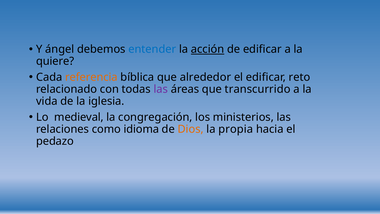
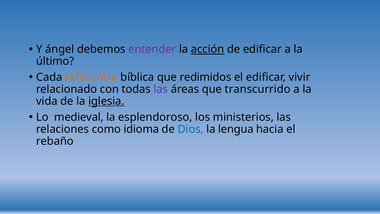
entender colour: blue -> purple (152, 49)
quiere: quiere -> último (55, 61)
alrededor: alrededor -> redimidos (206, 77)
reto: reto -> vivir (299, 77)
iglesia underline: none -> present (106, 101)
congregación: congregación -> esplendoroso (155, 117)
Dios colour: orange -> blue (191, 129)
propia: propia -> lengua (236, 129)
pedazo: pedazo -> rebaño (55, 141)
